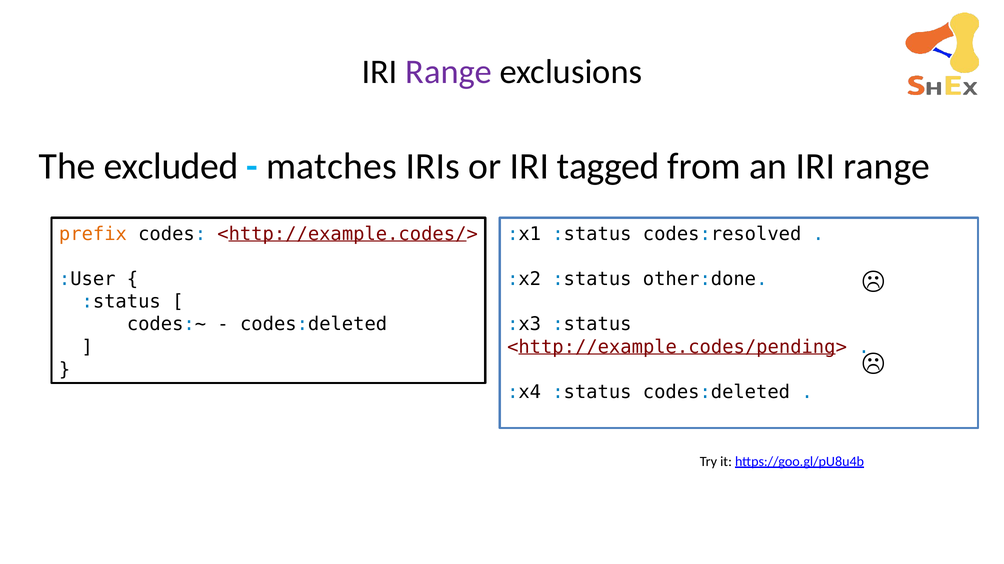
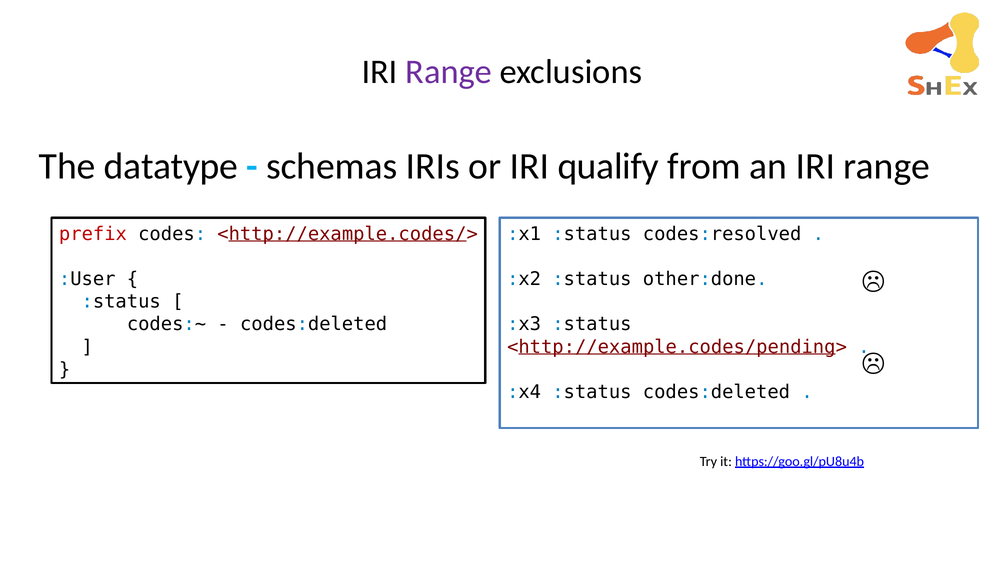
excluded: excluded -> datatype (171, 167)
matches: matches -> schemas (332, 167)
tagged: tagged -> qualify (608, 167)
prefix colour: orange -> red (93, 234)
